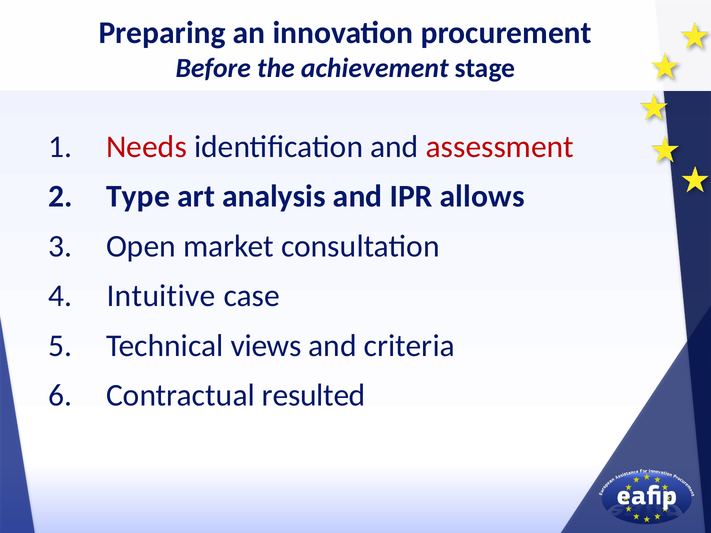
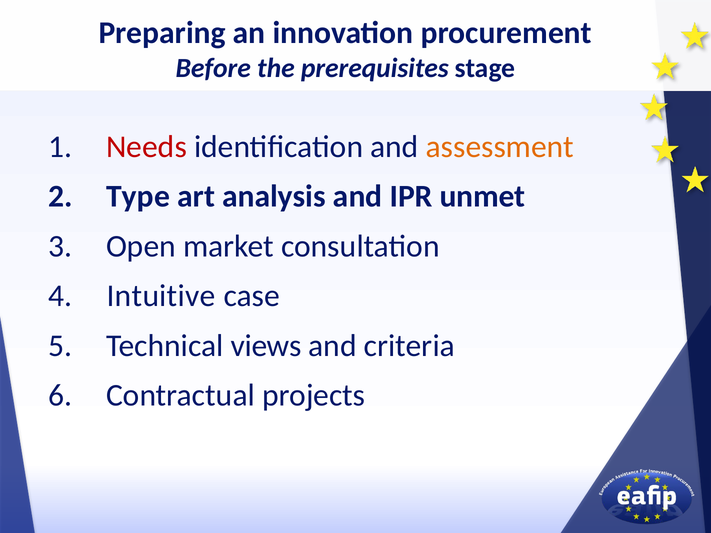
achievement: achievement -> prerequisites (375, 68)
assessment colour: red -> orange (500, 147)
allows: allows -> unmet (482, 197)
resulted: resulted -> projects (314, 396)
